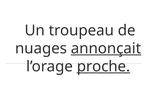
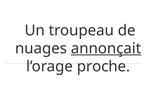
proche underline: present -> none (103, 66)
